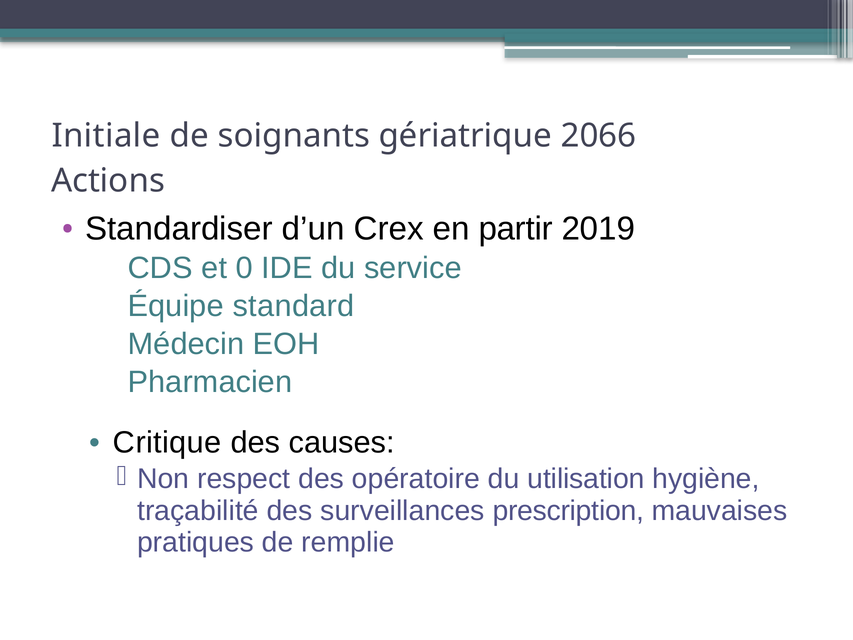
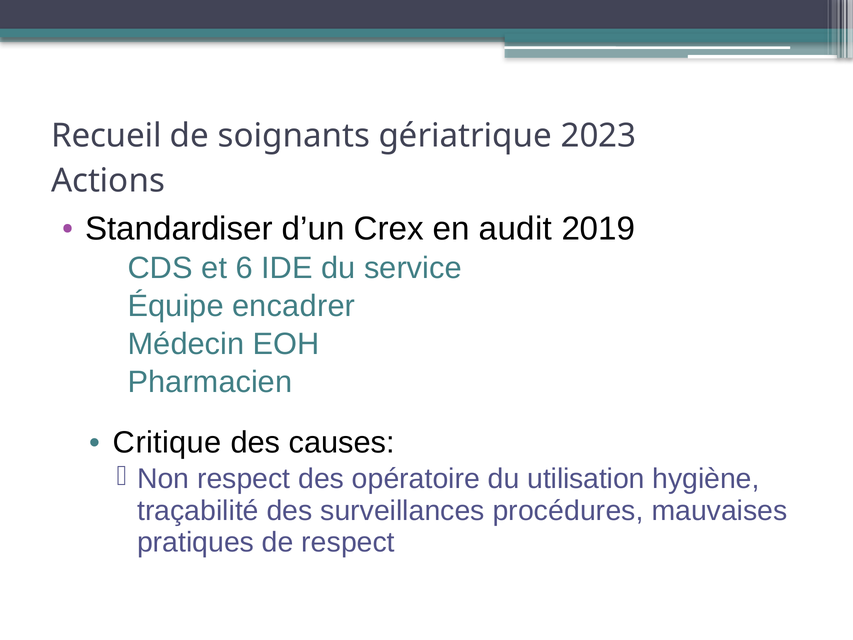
Initiale: Initiale -> Recueil (106, 136)
2066: 2066 -> 2023 (599, 136)
partir: partir -> audit (515, 229)
0: 0 -> 6 (244, 268)
standard: standard -> encadrer (294, 306)
prescription: prescription -> procédures (568, 511)
de remplie: remplie -> respect (348, 542)
